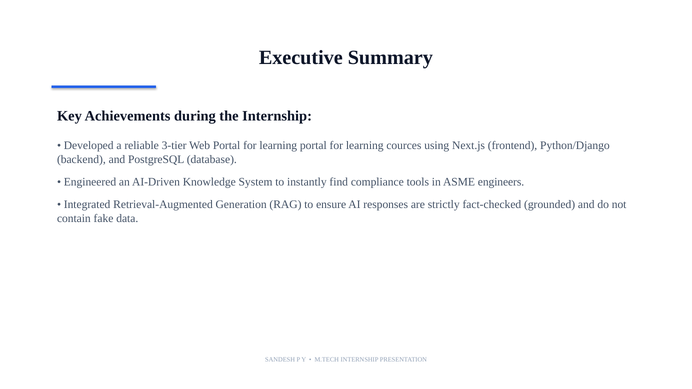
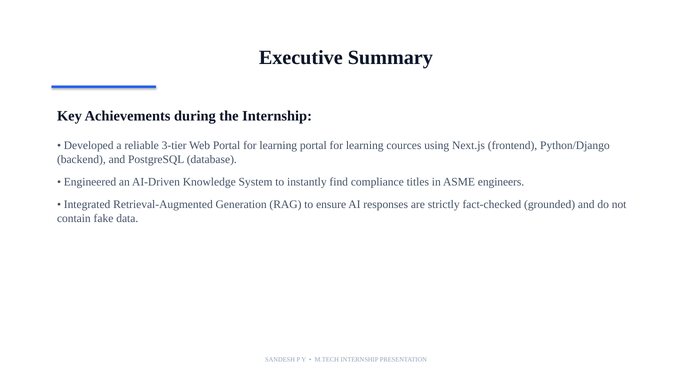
tools: tools -> titles (418, 182)
